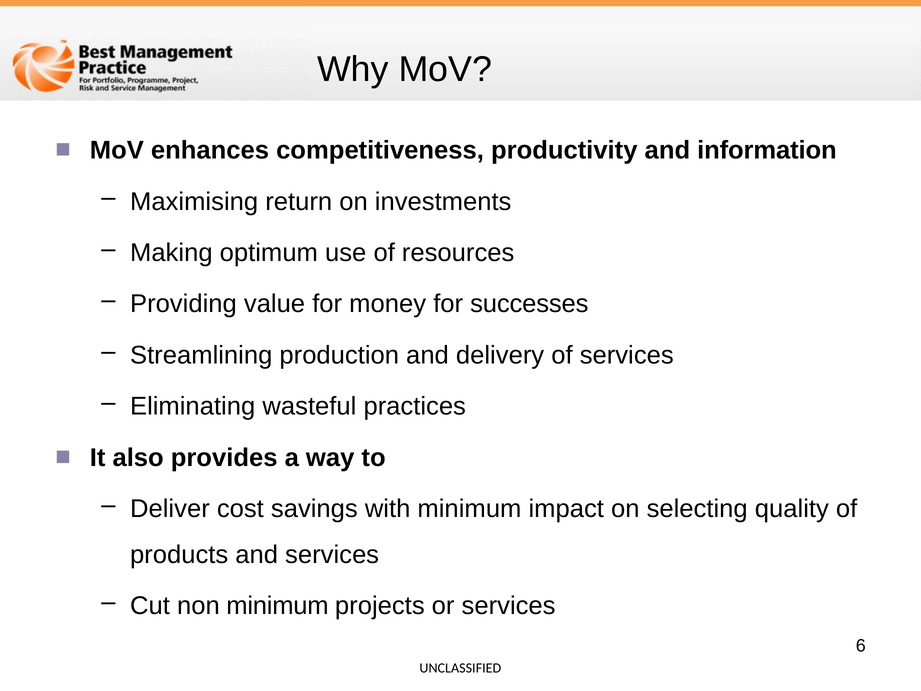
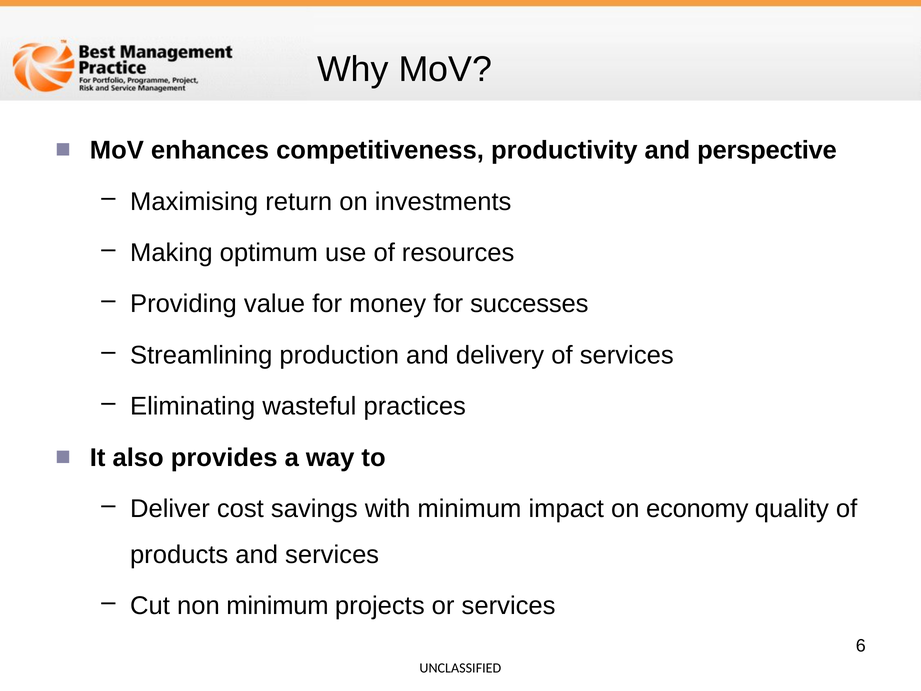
information: information -> perspective (767, 150)
selecting: selecting -> economy (697, 509)
